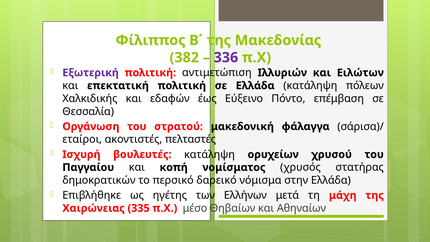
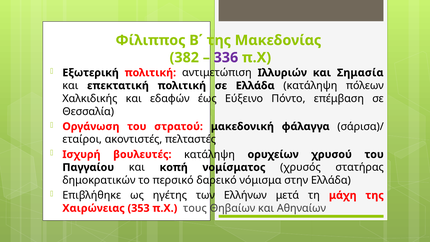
Εξωτερική colour: purple -> black (91, 73)
Ειλώτων: Ειλώτων -> Σημασία (360, 73)
335: 335 -> 353 (139, 208)
μέσο: μέσο -> τους (195, 208)
